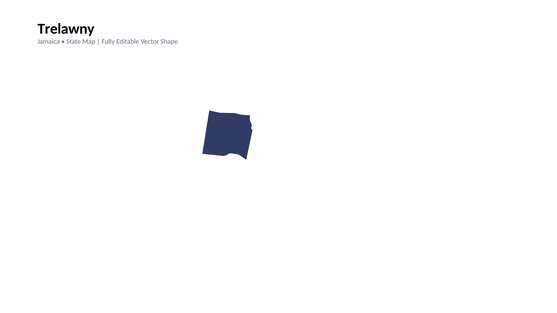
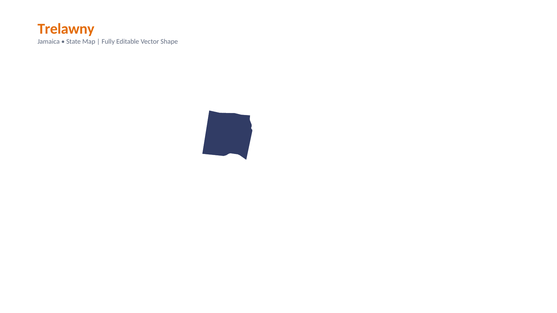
Trelawny colour: black -> orange (66, 29)
